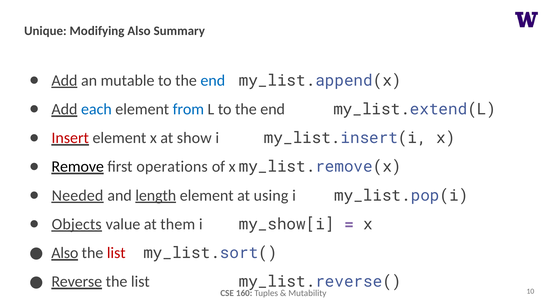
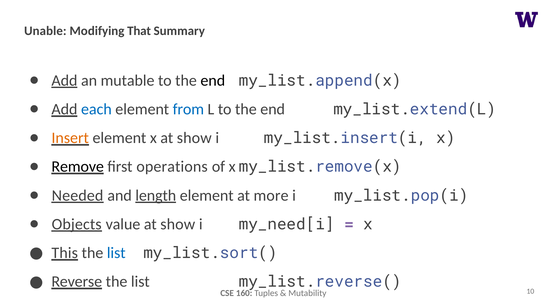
Unique: Unique -> Unable (45, 31)
Modifying Also: Also -> That (139, 31)
end colour: blue -> black (213, 80)
Insert colour: red -> orange (70, 138)
using: using -> more (271, 195)
value at them: them -> show (178, 224)
my_show[i: my_show[i -> my_need[i (287, 224)
Also: Also -> This (65, 253)
list colour: red -> blue (116, 253)
